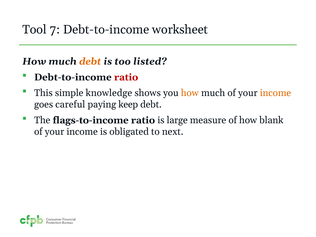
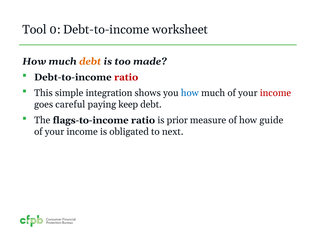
7: 7 -> 0 (55, 29)
listed: listed -> made (150, 61)
knowledge: knowledge -> integration (109, 93)
how colour: orange -> blue (190, 93)
income colour: orange -> red (275, 93)
large: large -> prior (177, 120)
blank: blank -> guide (271, 120)
